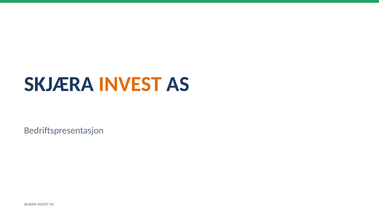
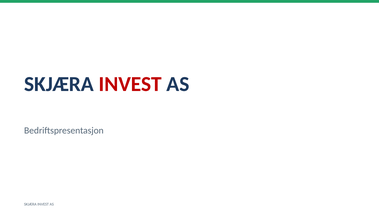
INVEST colour: orange -> red (130, 84)
